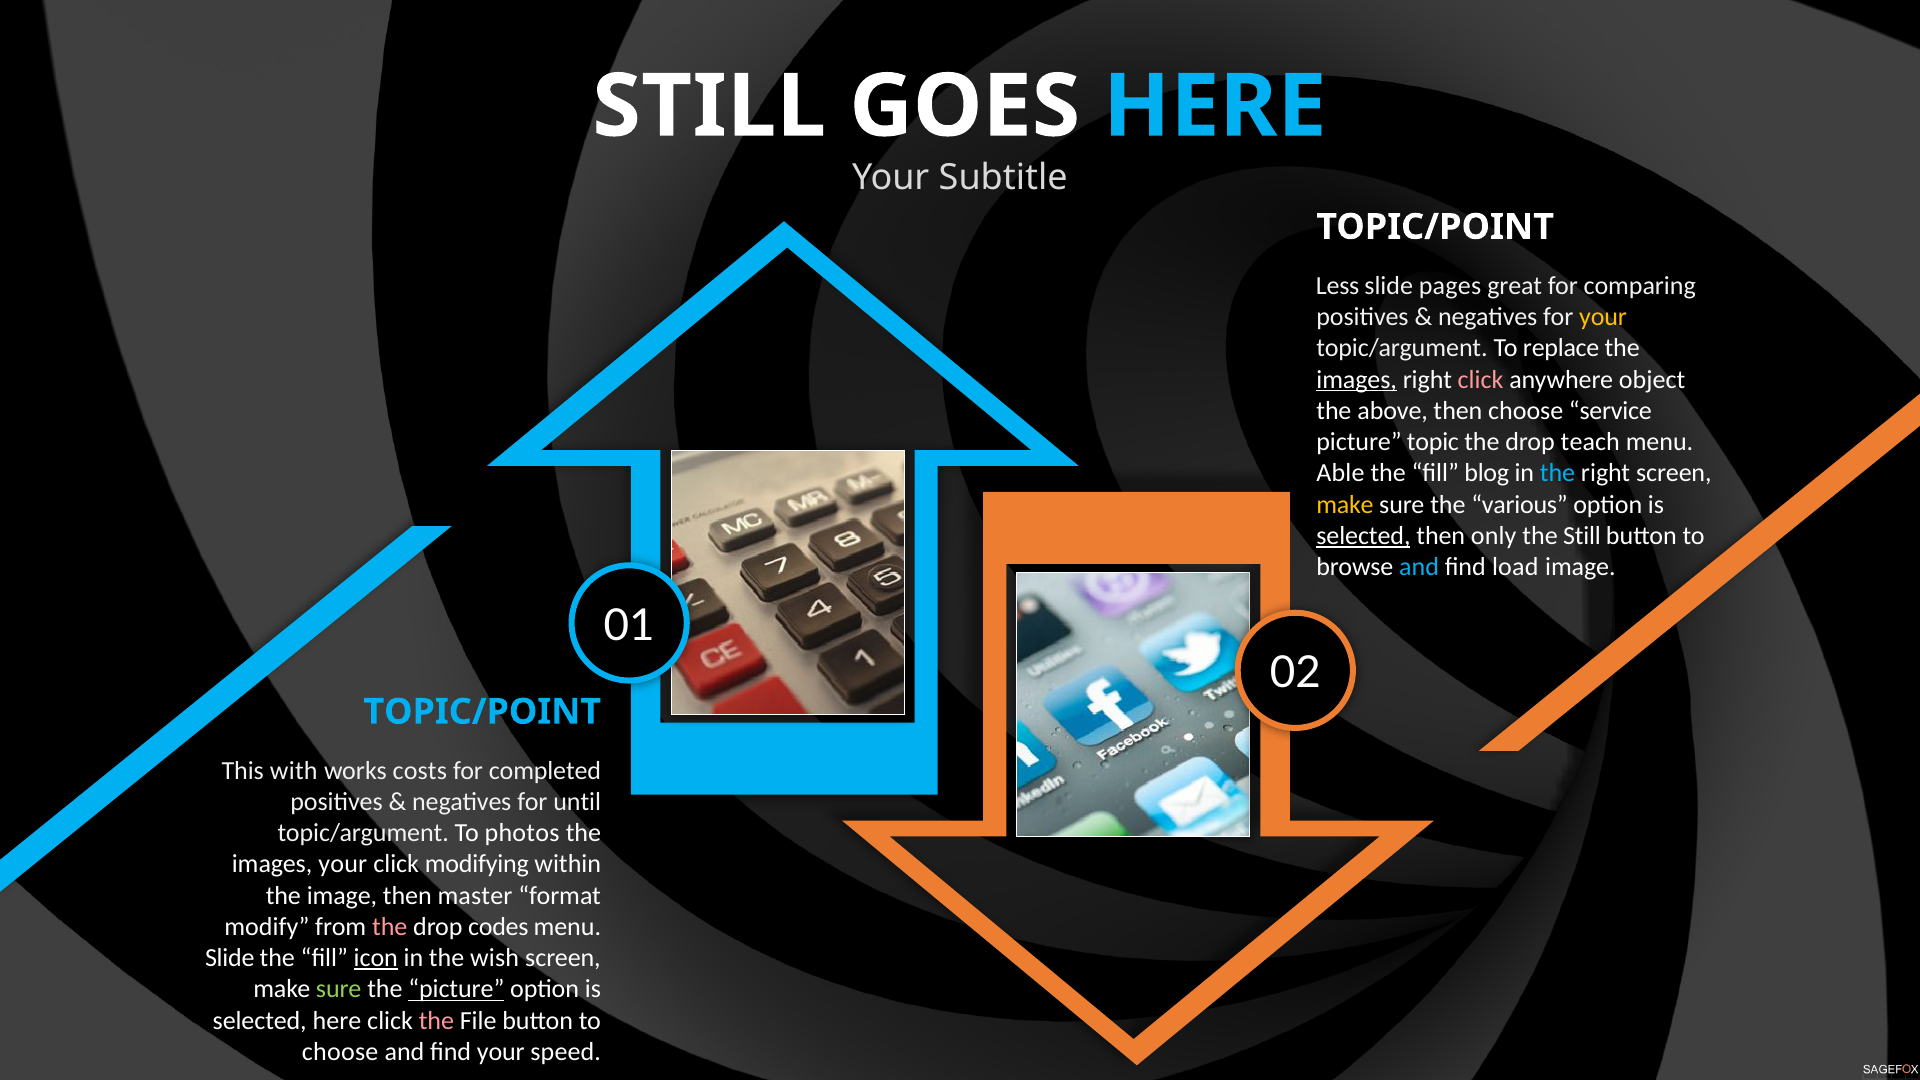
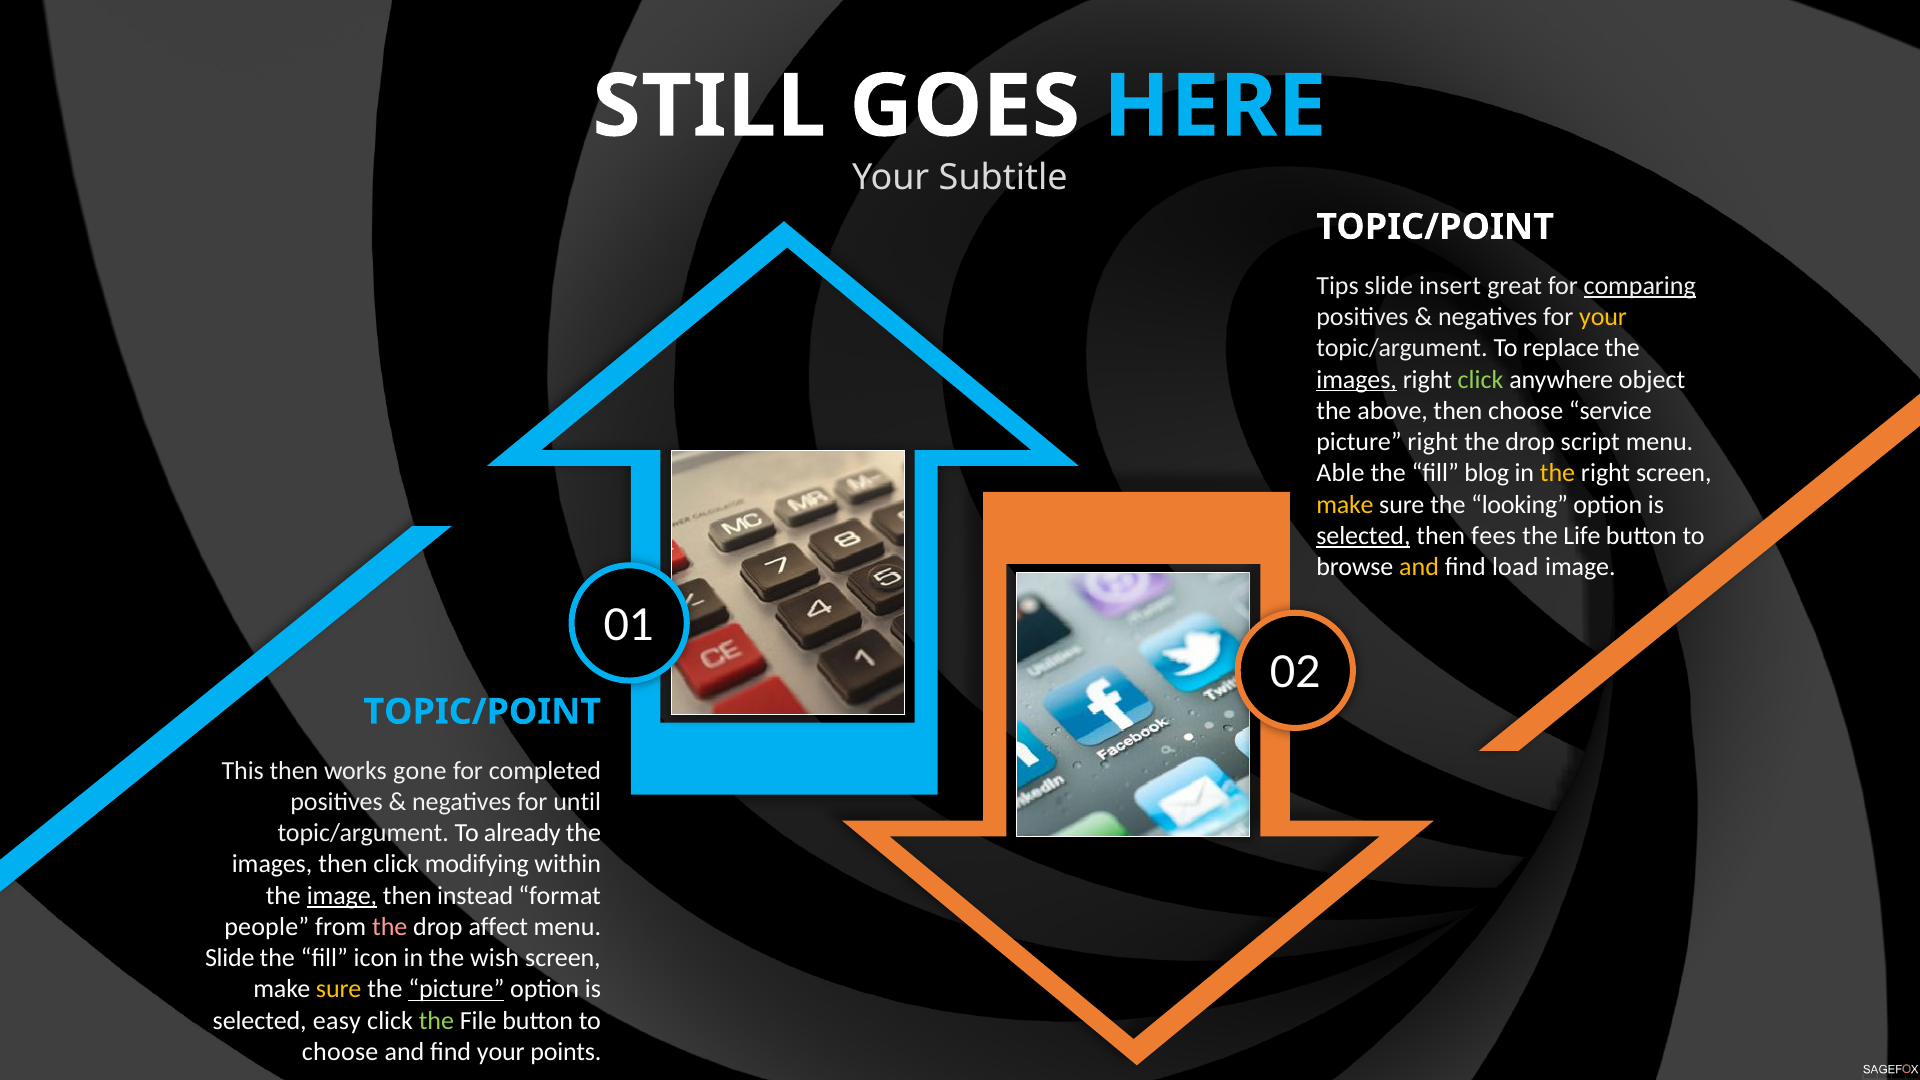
Less: Less -> Tips (1338, 286)
pages: pages -> insert (1450, 286)
comparing underline: none -> present (1640, 286)
click colour: pink -> light green (1481, 379)
picture topic: topic -> right (1433, 442)
teach: teach -> script (1590, 442)
the colour: light blue -> yellow (1558, 473)
various: various -> looking (1520, 504)
only: only -> fees (1494, 536)
the Still: Still -> Life (1582, 536)
and colour: light blue -> yellow (1419, 567)
This with: with -> then (294, 771)
costs: costs -> gone (420, 771)
photos: photos -> already (522, 833)
images your: your -> then (343, 864)
image underline: none -> present (342, 896)
master: master -> instead (475, 896)
modify: modify -> people (267, 927)
codes: codes -> affect (498, 927)
icon underline: present -> none (376, 958)
sure colour: light green -> yellow (339, 989)
selected here: here -> easy (337, 1021)
the colour: pink -> light green (436, 1021)
speed: speed -> points (566, 1052)
